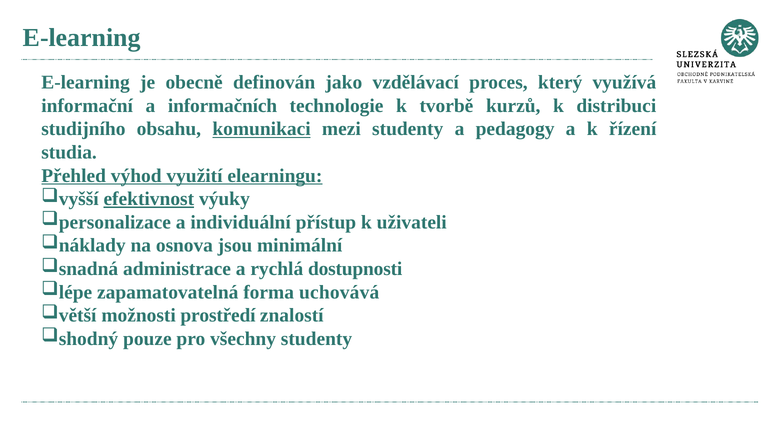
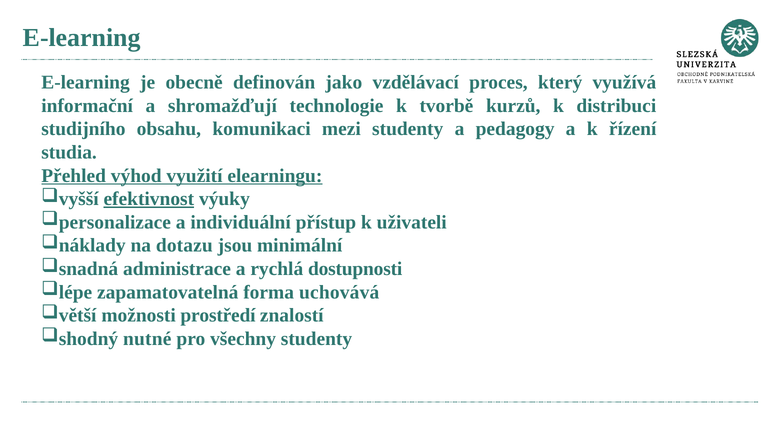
informačních: informačních -> shromažďují (222, 106)
komunikaci underline: present -> none (262, 129)
osnova: osnova -> dotazu (184, 246)
pouze: pouze -> nutné (147, 339)
